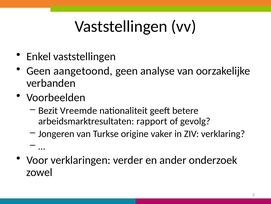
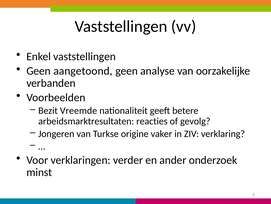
rapport: rapport -> reacties (152, 121)
zowel: zowel -> minst (39, 172)
